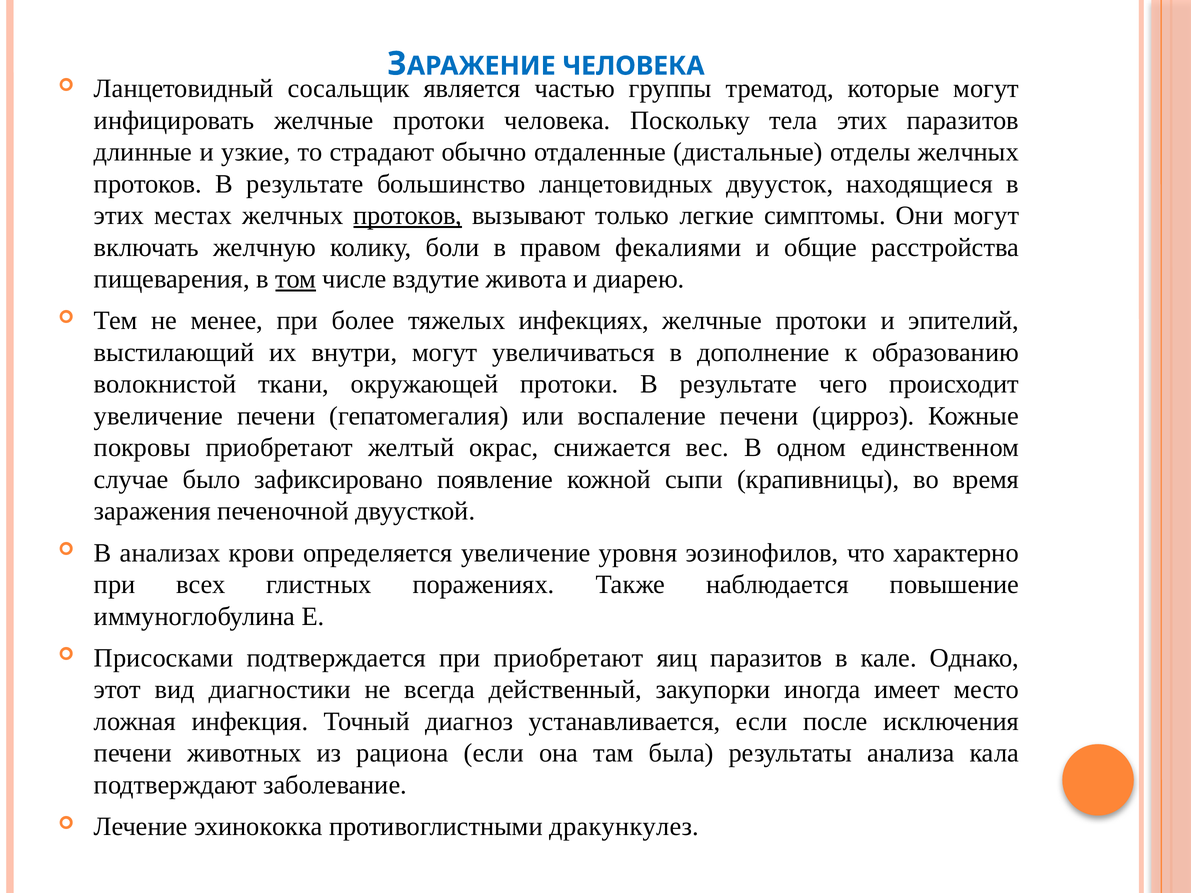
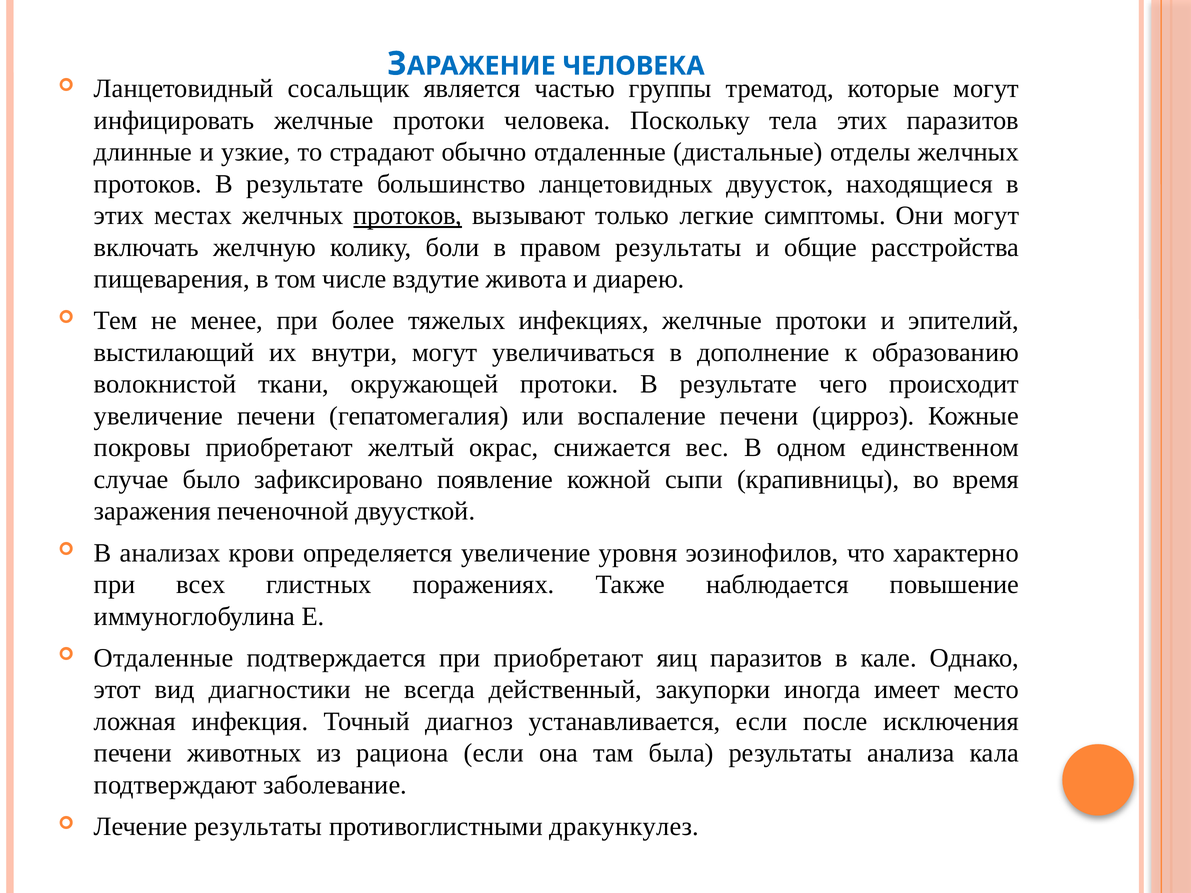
правом фекалиями: фекалиями -> результаты (678, 247)
том underline: present -> none (296, 279)
Присосками: Присосками -> Отдаленные (164, 658)
Лечение эхинококка: эхинококка -> результаты (258, 827)
